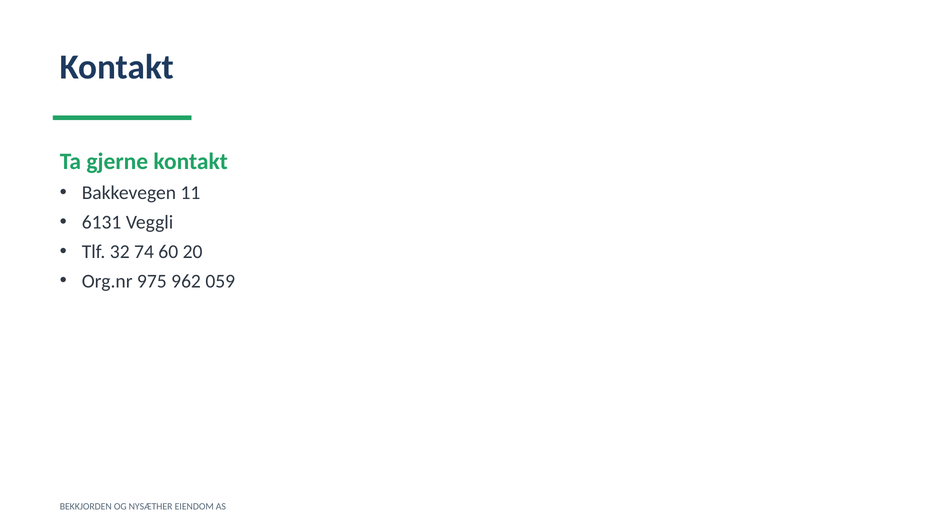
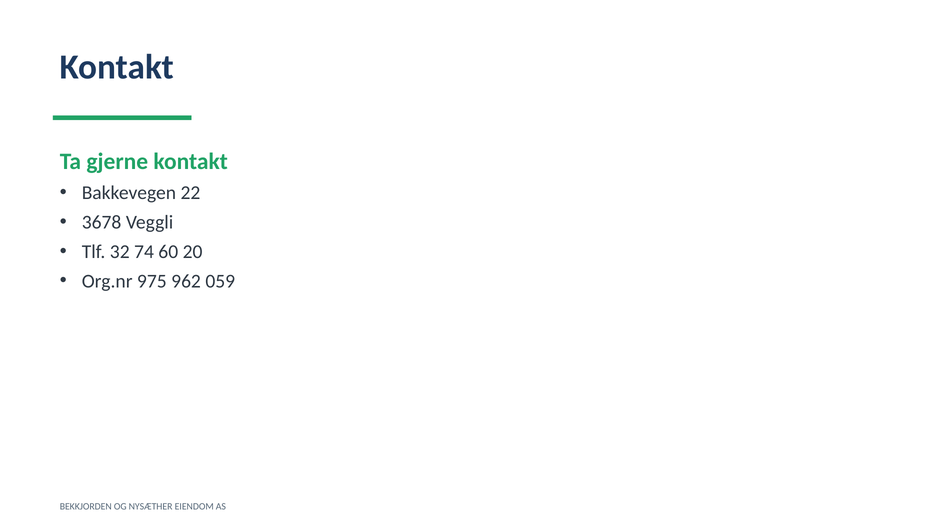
11: 11 -> 22 (190, 193)
6131: 6131 -> 3678 (102, 222)
